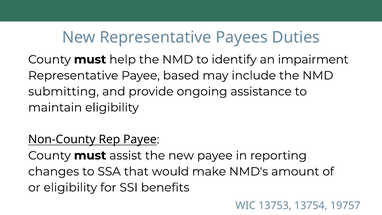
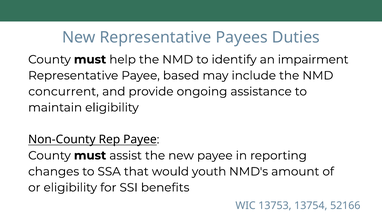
submitting: submitting -> concurrent (64, 91)
make: make -> youth (209, 171)
19757: 19757 -> 52166 (345, 205)
